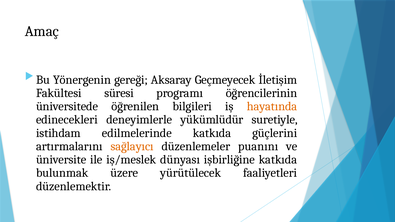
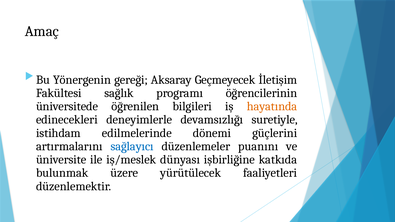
süresi: süresi -> sağlık (119, 93)
yükümlüdür: yükümlüdür -> devamsızlığı (212, 120)
edilmelerinde katkıda: katkıda -> dönemi (212, 133)
sağlayıcı colour: orange -> blue (132, 146)
